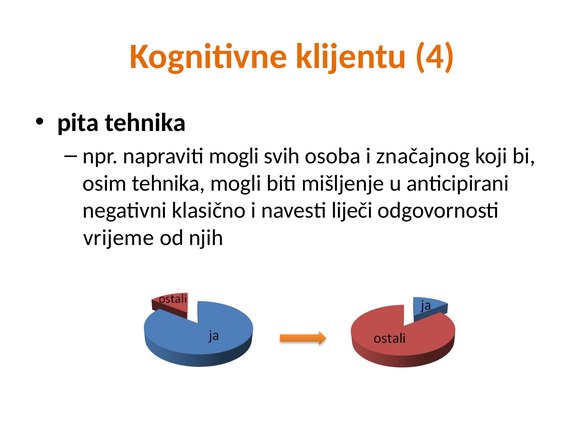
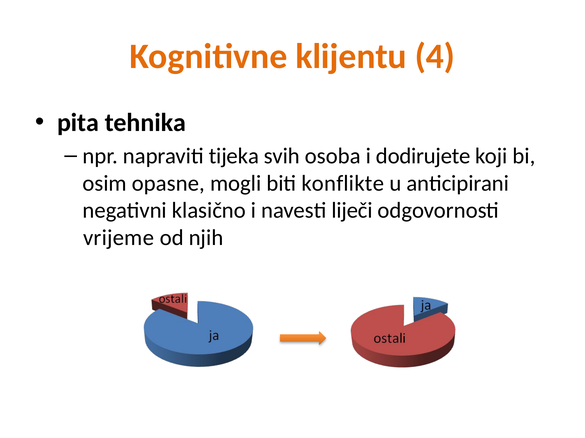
napraviti mogli: mogli -> tijeka (234, 156)
značajnog: značajnog -> dodirujete (423, 156)
osim tehnika: tehnika -> opasne (168, 184)
mišljenje: mišljenje -> konflikte (343, 184)
